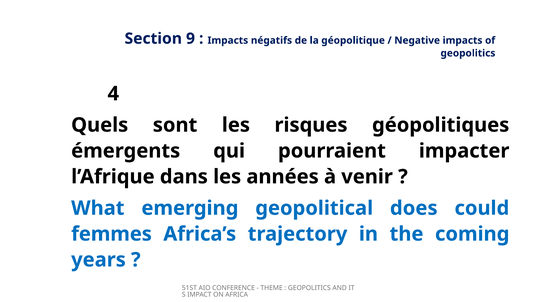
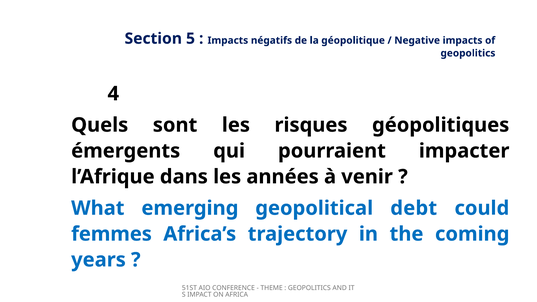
9: 9 -> 5 (191, 39)
does: does -> debt (414, 208)
